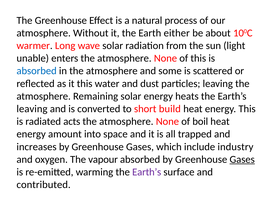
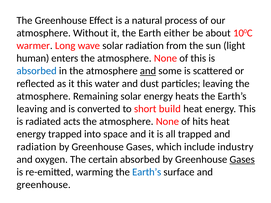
unable: unable -> human (33, 58)
and underline: none -> present (148, 71)
boil: boil -> hits (200, 122)
energy amount: amount -> trapped (65, 134)
increases: increases -> radiation (37, 147)
vapour: vapour -> certain (103, 160)
Earth’s colour: purple -> blue (147, 172)
contributed: contributed -> greenhouse (44, 185)
